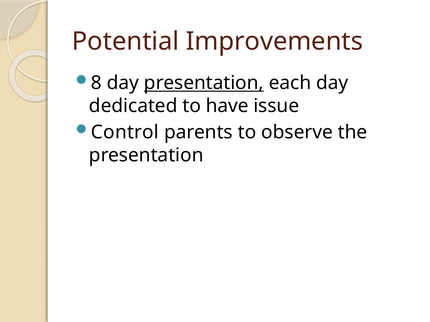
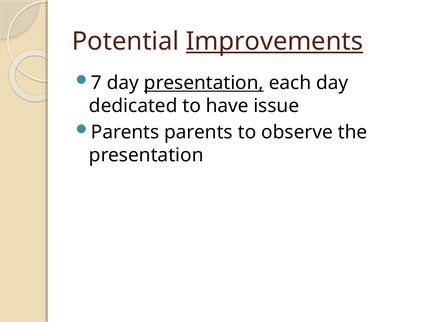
Improvements underline: none -> present (274, 42)
8: 8 -> 7 (96, 83)
Control: Control -> Parents (125, 132)
